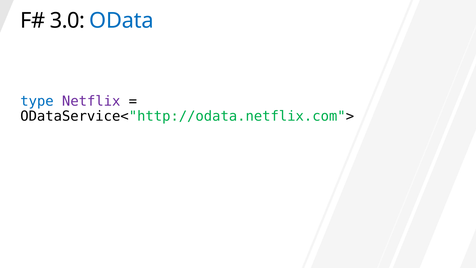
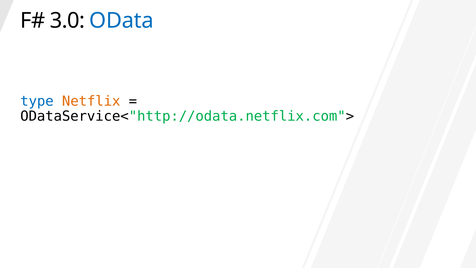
Netflix colour: purple -> orange (91, 101)
